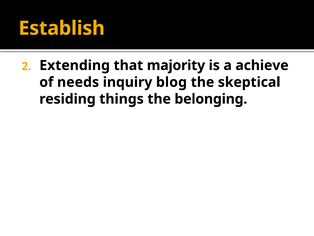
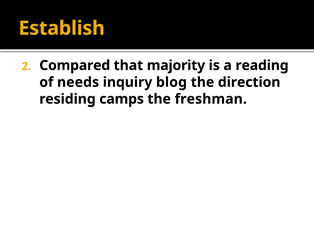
Extending: Extending -> Compared (75, 65)
achieve: achieve -> reading (262, 65)
skeptical: skeptical -> direction (249, 82)
things: things -> camps (122, 99)
belonging: belonging -> freshman (211, 99)
